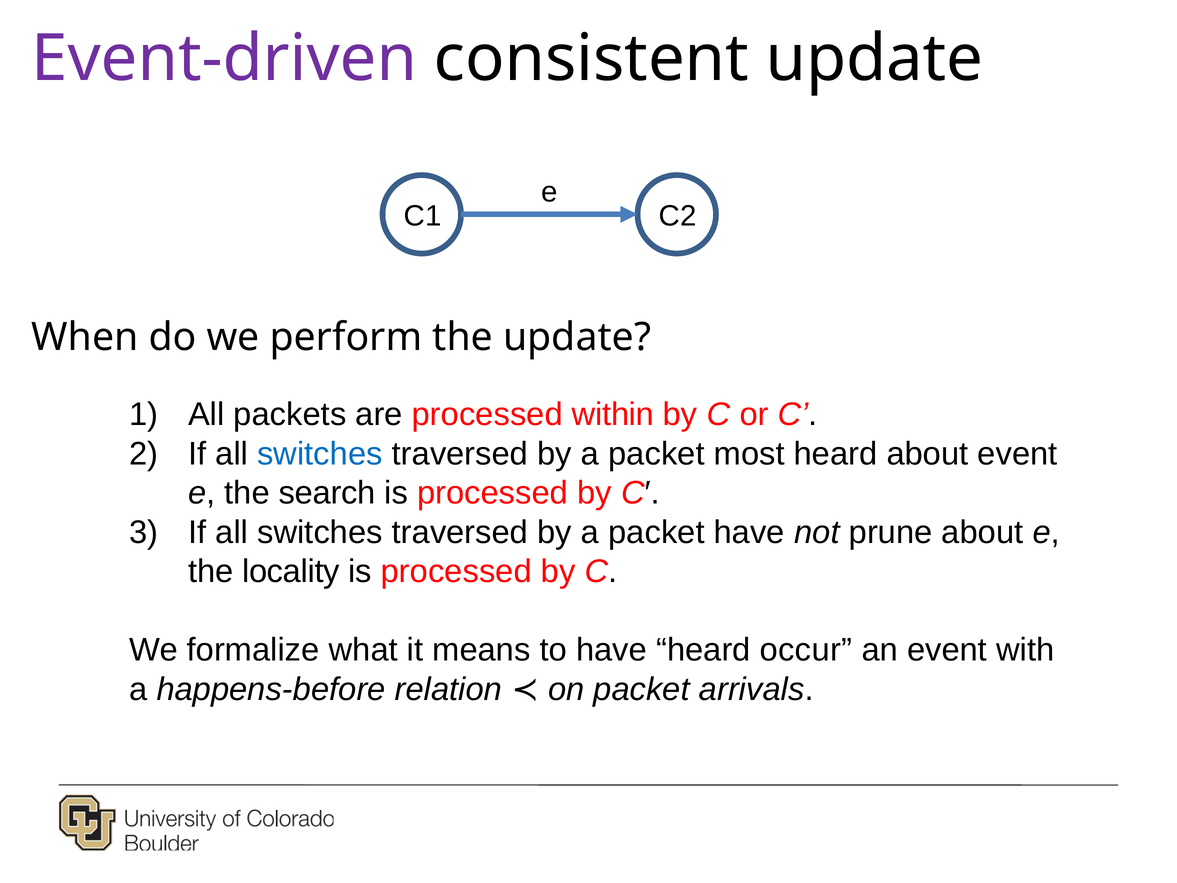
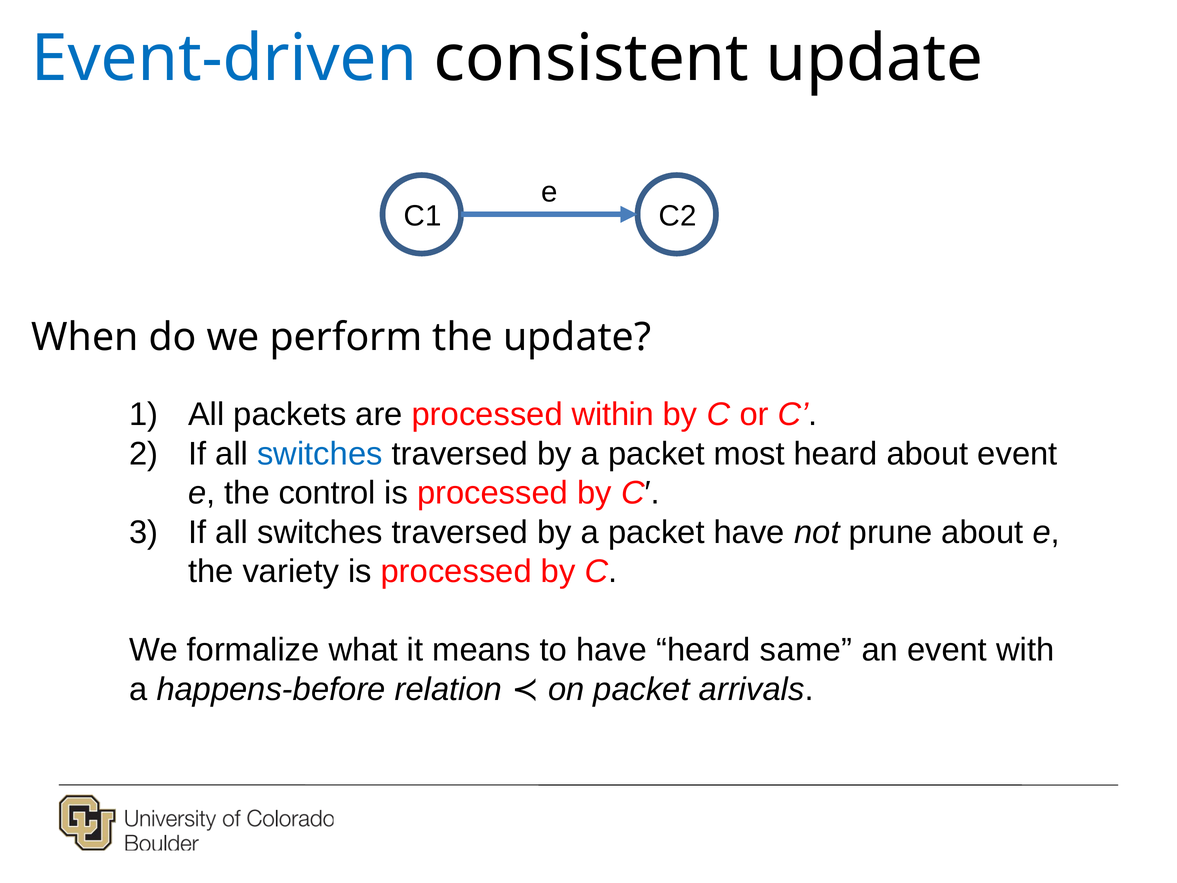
Event-driven colour: purple -> blue (224, 58)
search: search -> control (327, 493)
locality: locality -> variety (291, 571)
occur: occur -> same (806, 650)
